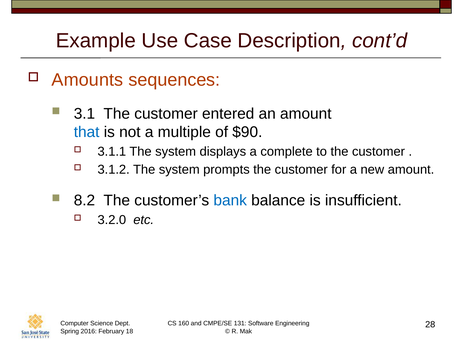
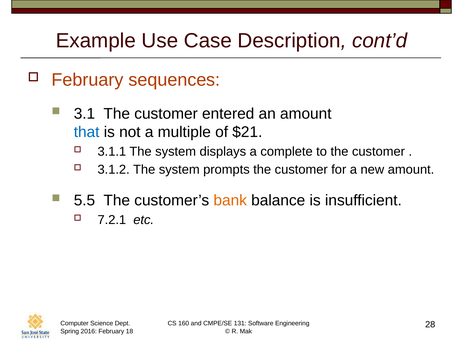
Amounts: Amounts -> February (88, 80)
$90: $90 -> $21 (247, 132)
8.2: 8.2 -> 5.5 (84, 201)
bank colour: blue -> orange (230, 201)
3.2.0: 3.2.0 -> 7.2.1 (112, 220)
